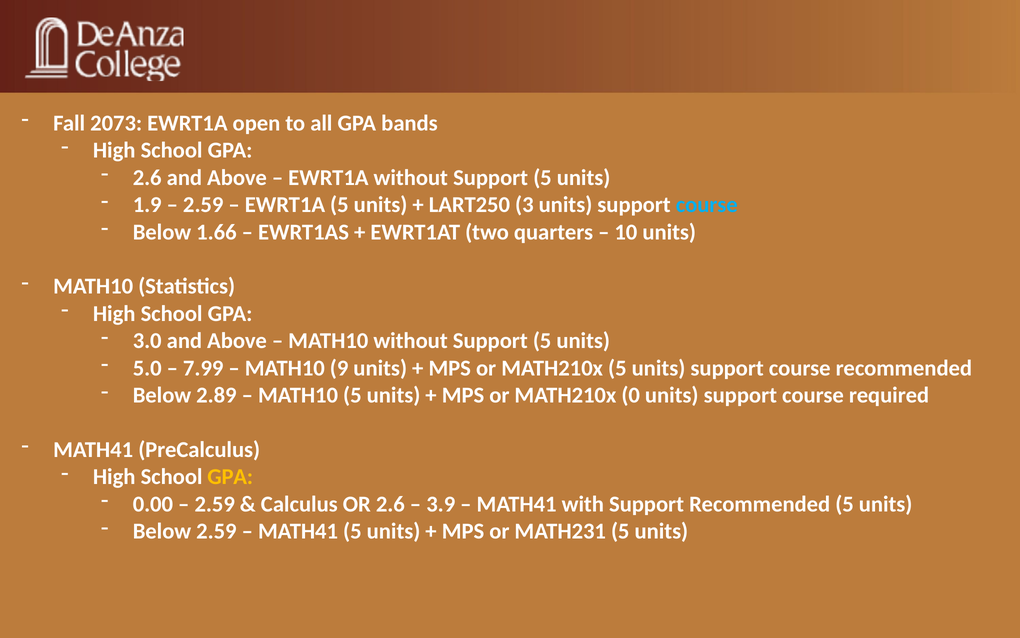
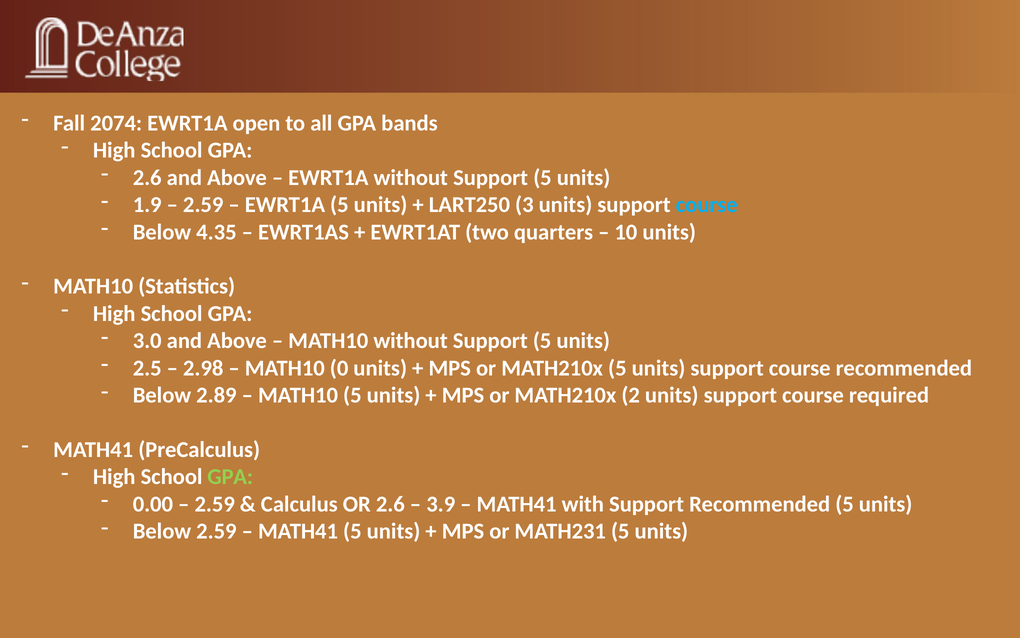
2073: 2073 -> 2074 (116, 123)
1.66: 1.66 -> 4.35 (216, 232)
5.0: 5.0 -> 2.5 (147, 368)
7.99: 7.99 -> 2.98 (203, 368)
9: 9 -> 0 (339, 368)
0: 0 -> 2 (631, 395)
GPA colour: yellow -> light green (230, 477)
